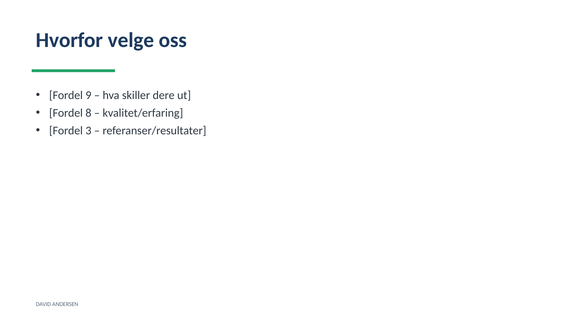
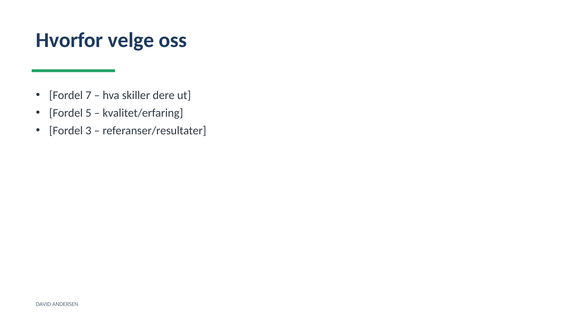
9: 9 -> 7 (88, 96)
8: 8 -> 5 (88, 113)
